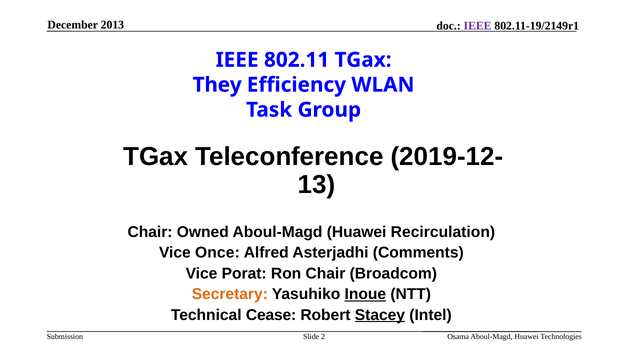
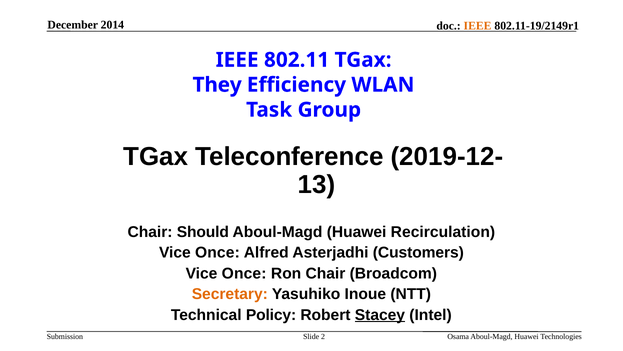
2013: 2013 -> 2014 (112, 25)
IEEE colour: purple -> orange (478, 26)
Owned: Owned -> Should (203, 232)
Comments: Comments -> Customers (418, 252)
Porat: Porat -> Once (244, 273)
Inoue underline: present -> none (365, 294)
Cease: Cease -> Policy (271, 314)
